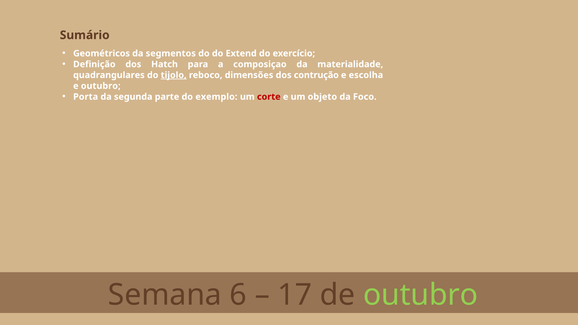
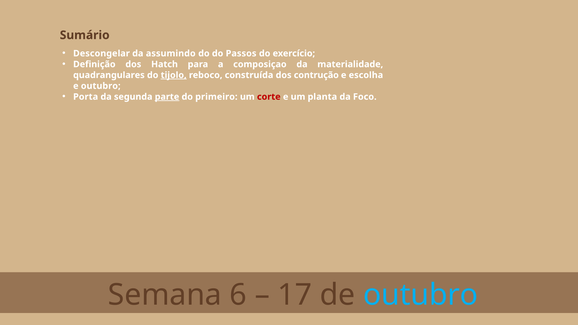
Geométricos: Geométricos -> Descongelar (101, 53)
segmentos: segmentos -> assumindo (171, 53)
Extend: Extend -> Passos (241, 53)
dimensões: dimensões -> construída (249, 75)
parte underline: none -> present (167, 97)
exemplo: exemplo -> primeiro (216, 97)
objeto: objeto -> planta (322, 97)
outubro colour: light green -> light blue (421, 295)
